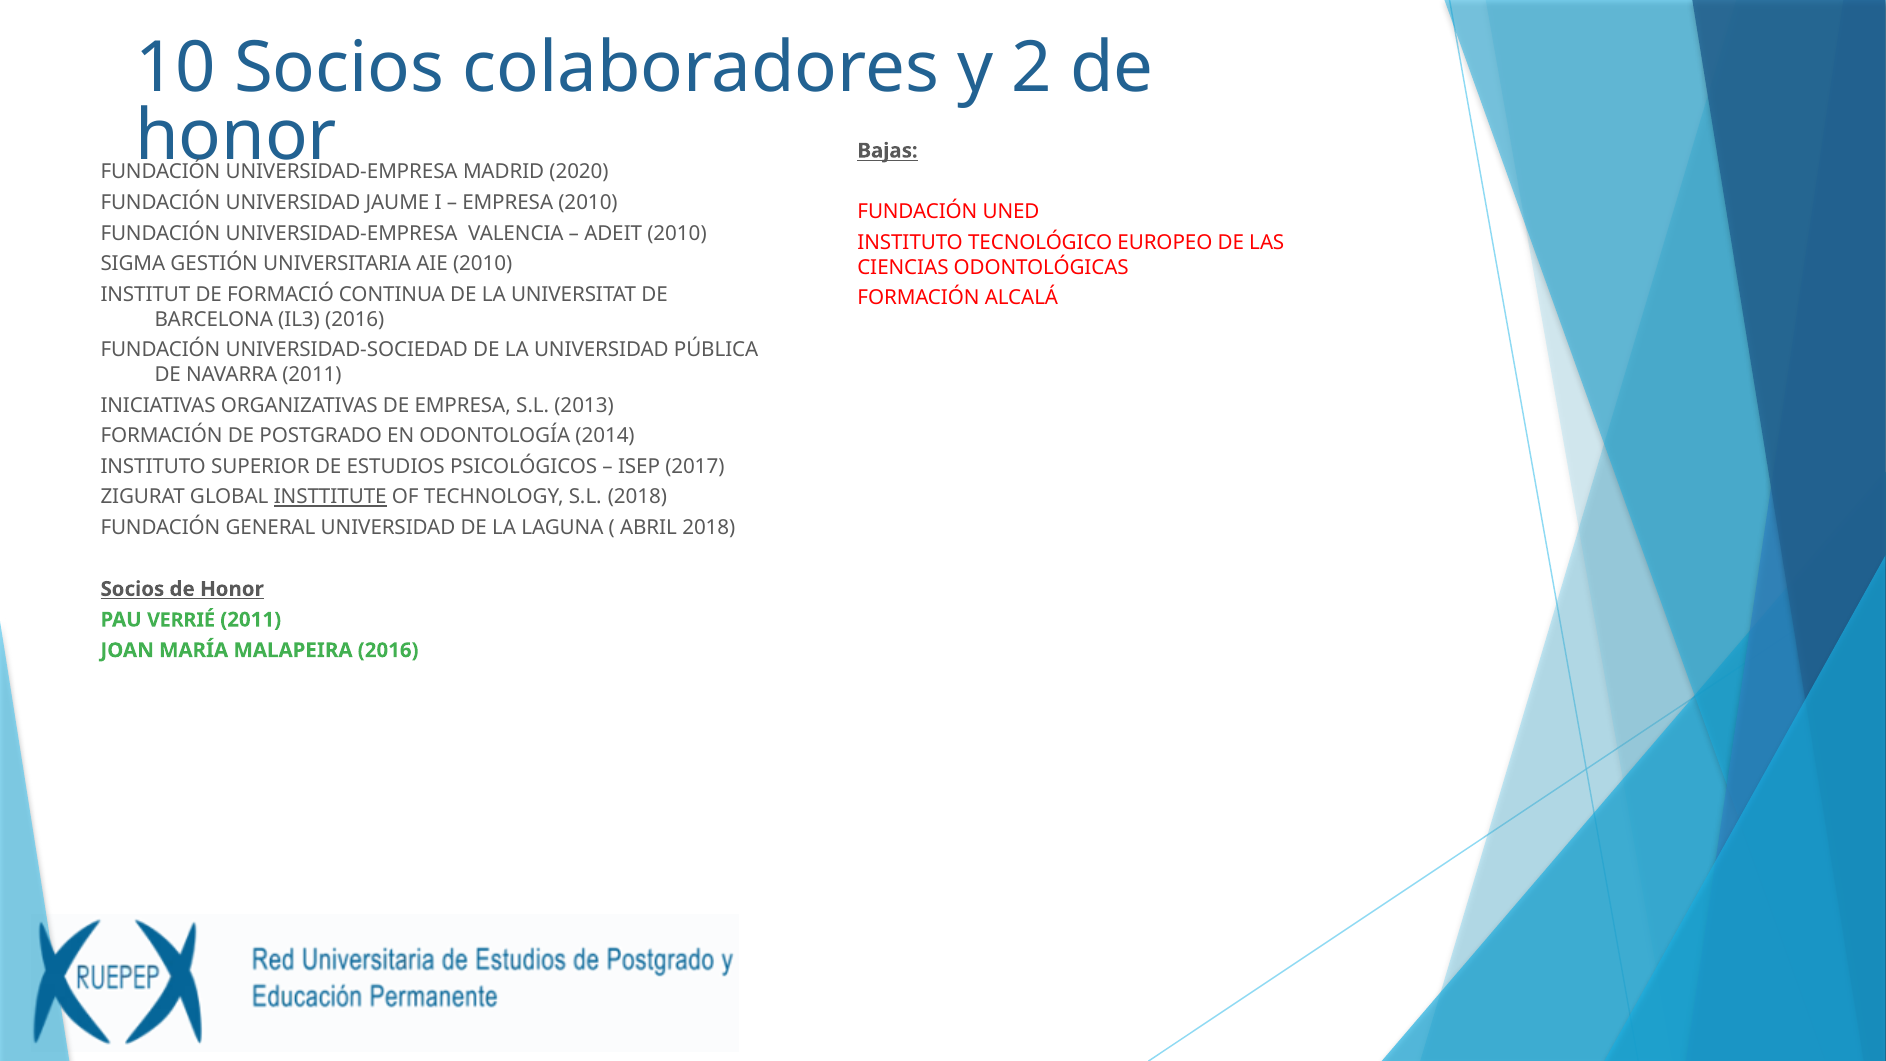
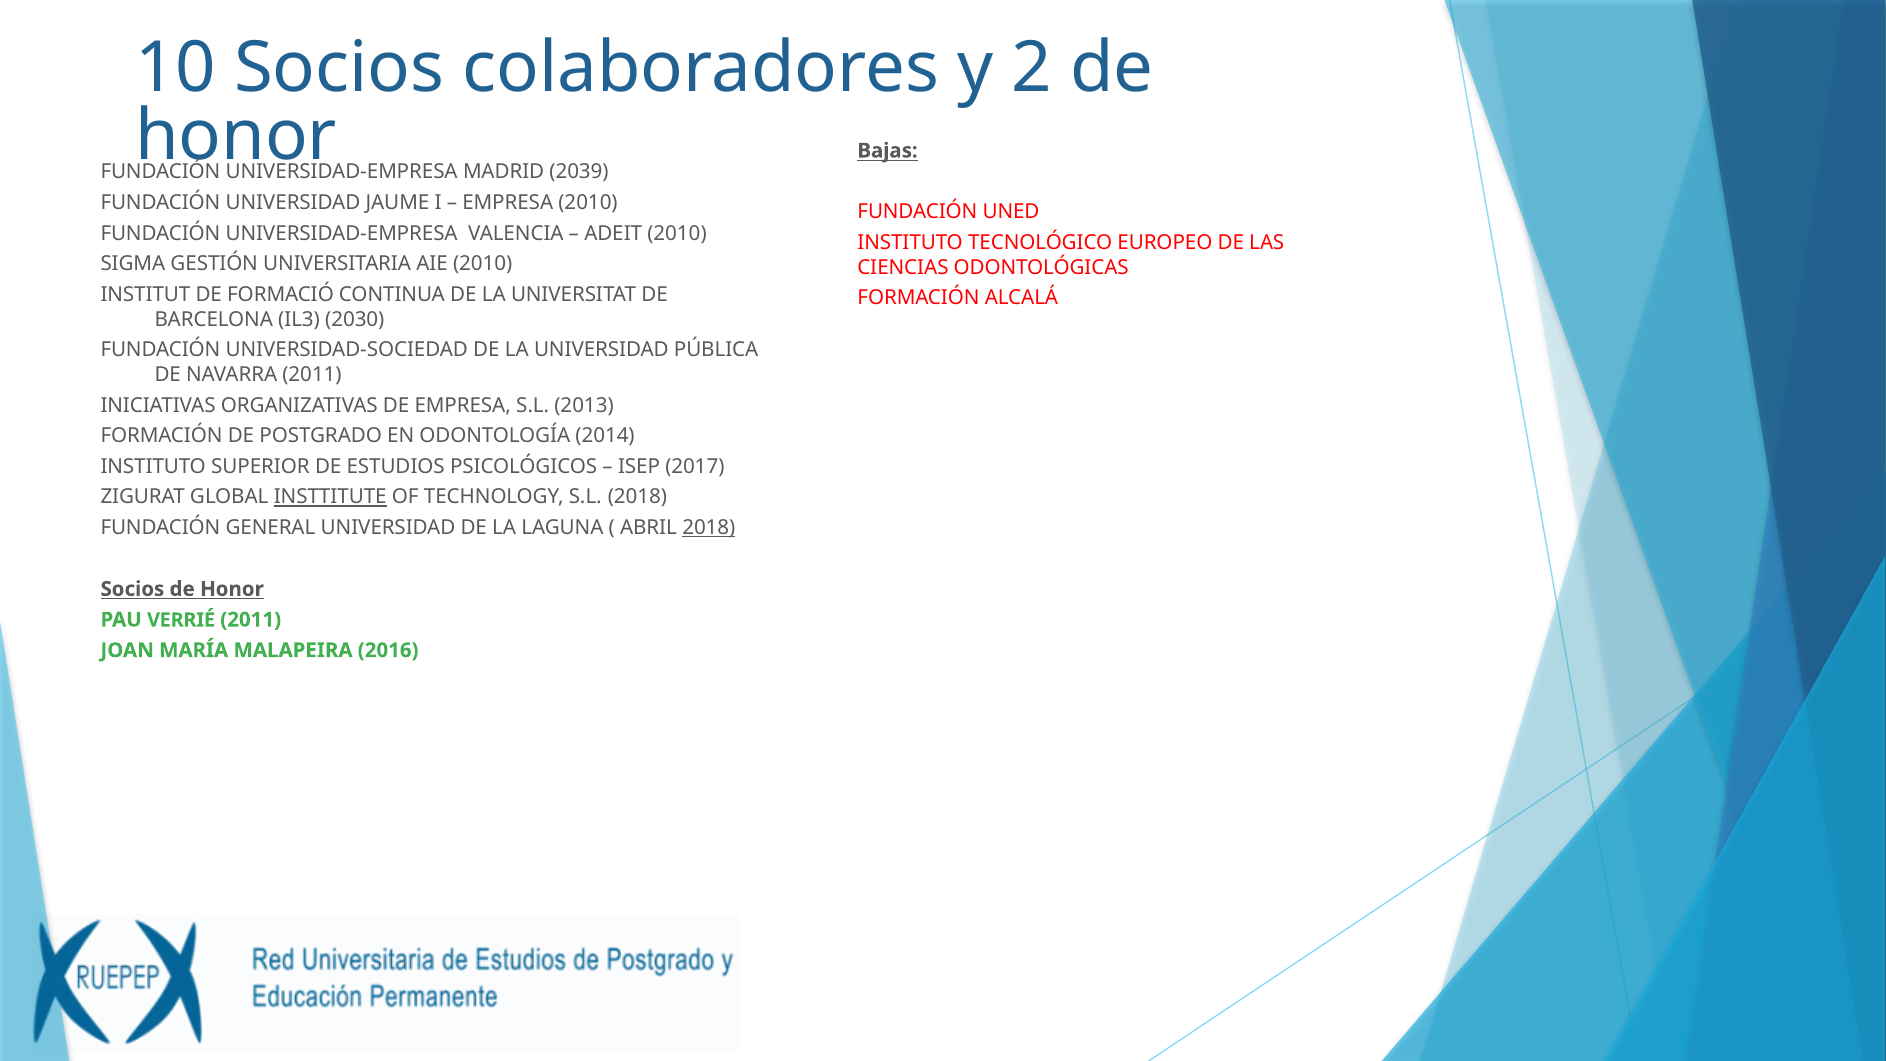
2020: 2020 -> 2039 (579, 172)
IL3 2016: 2016 -> 2030 (355, 319)
2018 underline: none -> present (709, 528)
